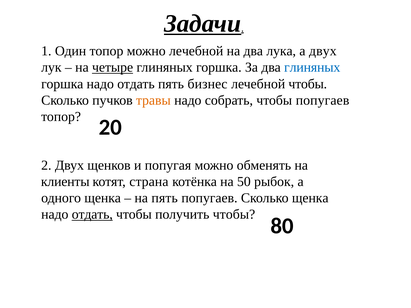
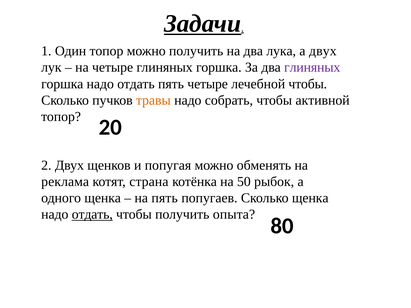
можно лечебной: лечебной -> получить (196, 51)
четыре underline: present -> none (113, 68)
глиняных colour: blue -> purple (312, 68)
пять бизнес: бизнес -> четыре (208, 84)
чтобы попугаев: попугаев -> активной (323, 100)
клиенты: клиенты -> реклама (65, 182)
получить чтобы: чтобы -> опыта (234, 215)
